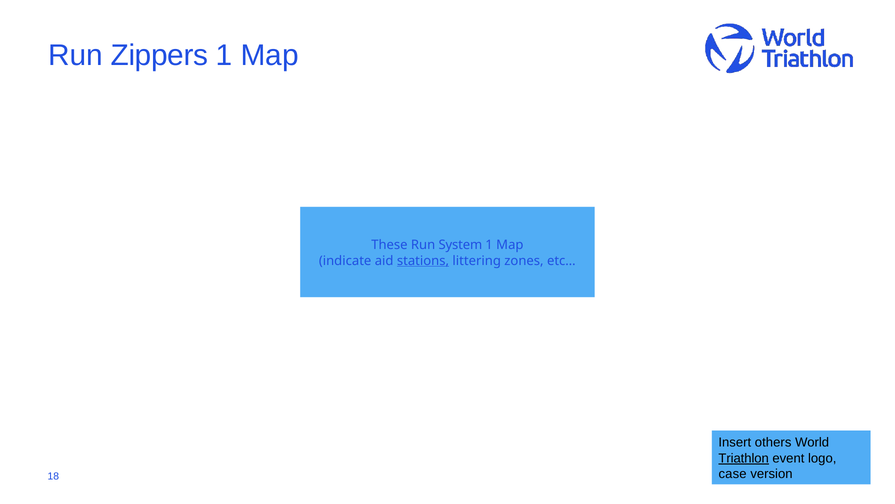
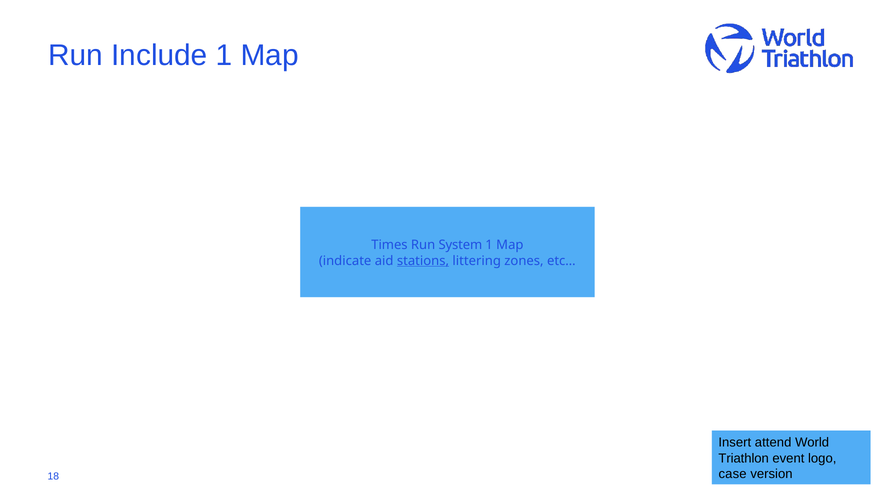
Zippers: Zippers -> Include (159, 55)
These: These -> Times (389, 245)
others: others -> attend (773, 442)
Triathlon underline: present -> none (744, 458)
